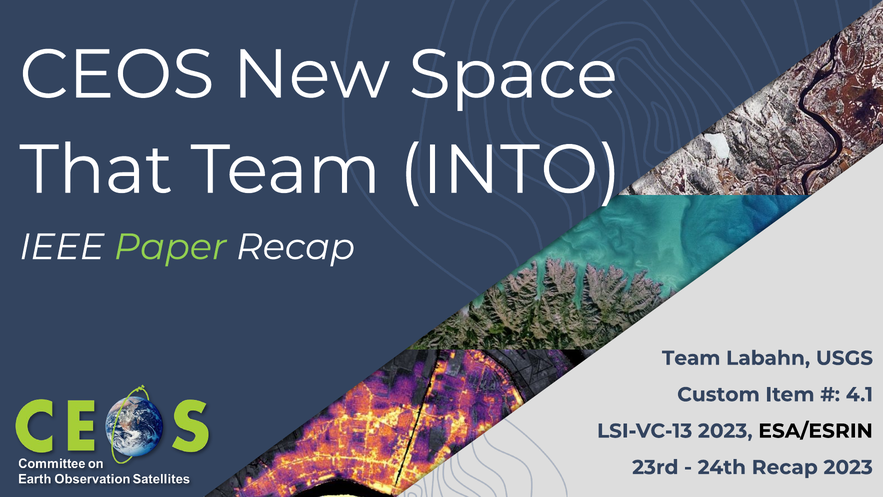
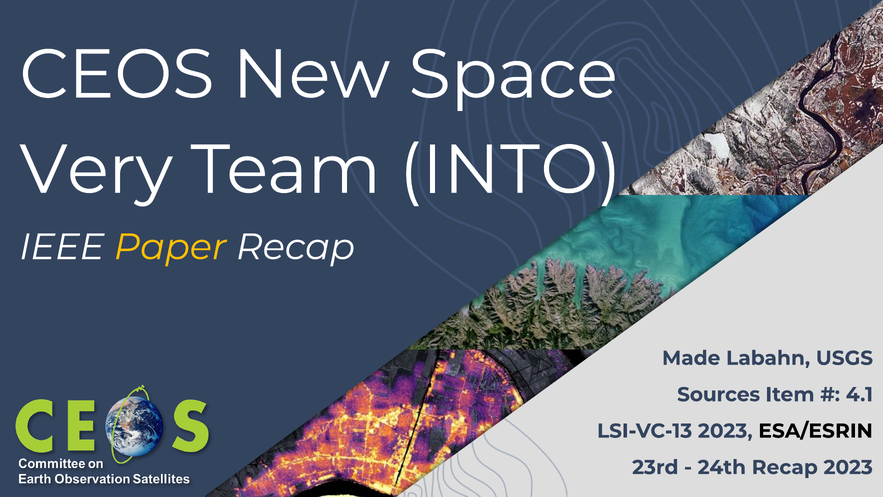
That: That -> Very (96, 170)
Paper colour: light green -> yellow (170, 247)
Team: Team -> Made (691, 358)
Custom: Custom -> Sources (719, 394)
